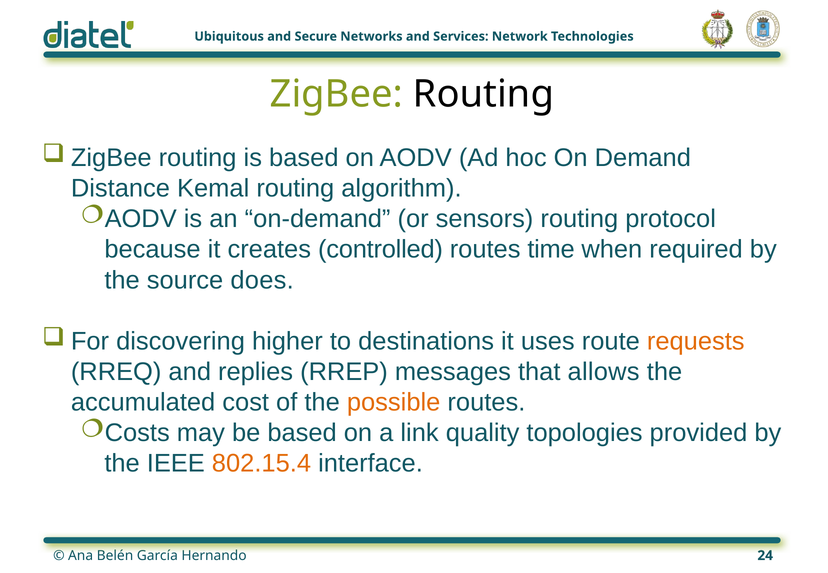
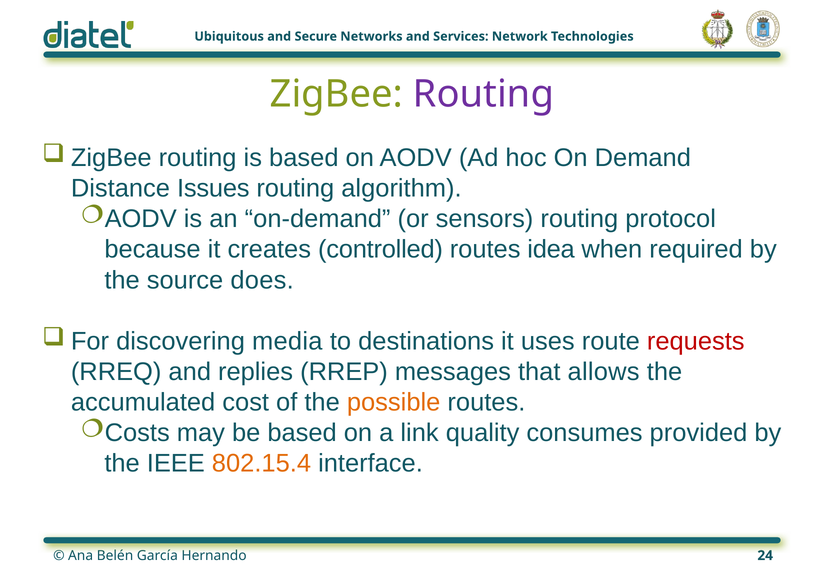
Routing colour: black -> purple (483, 94)
Kemal: Kemal -> Issues (213, 189)
time: time -> idea (551, 250)
higher: higher -> media (287, 341)
requests colour: orange -> red (696, 341)
topologies: topologies -> consumes (585, 433)
